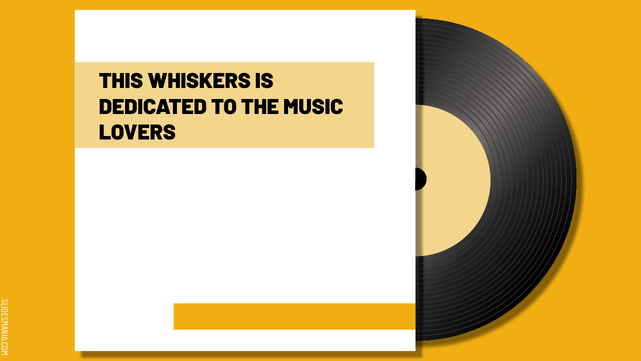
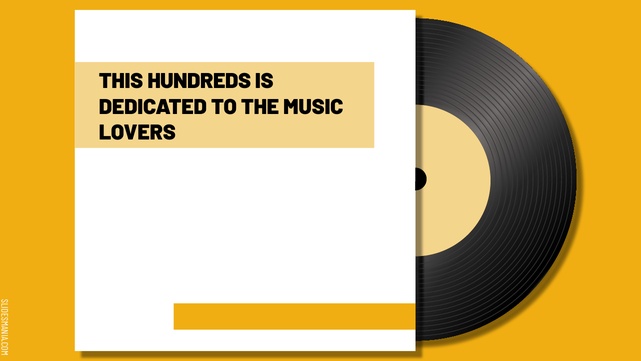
WHISKERS: WHISKERS -> HUNDREDS (199, 81)
